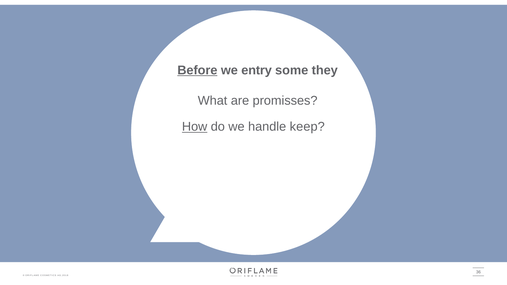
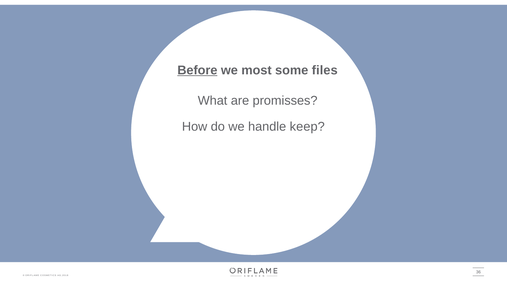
entry: entry -> most (257, 70)
they: they -> files (325, 70)
How underline: present -> none (195, 127)
